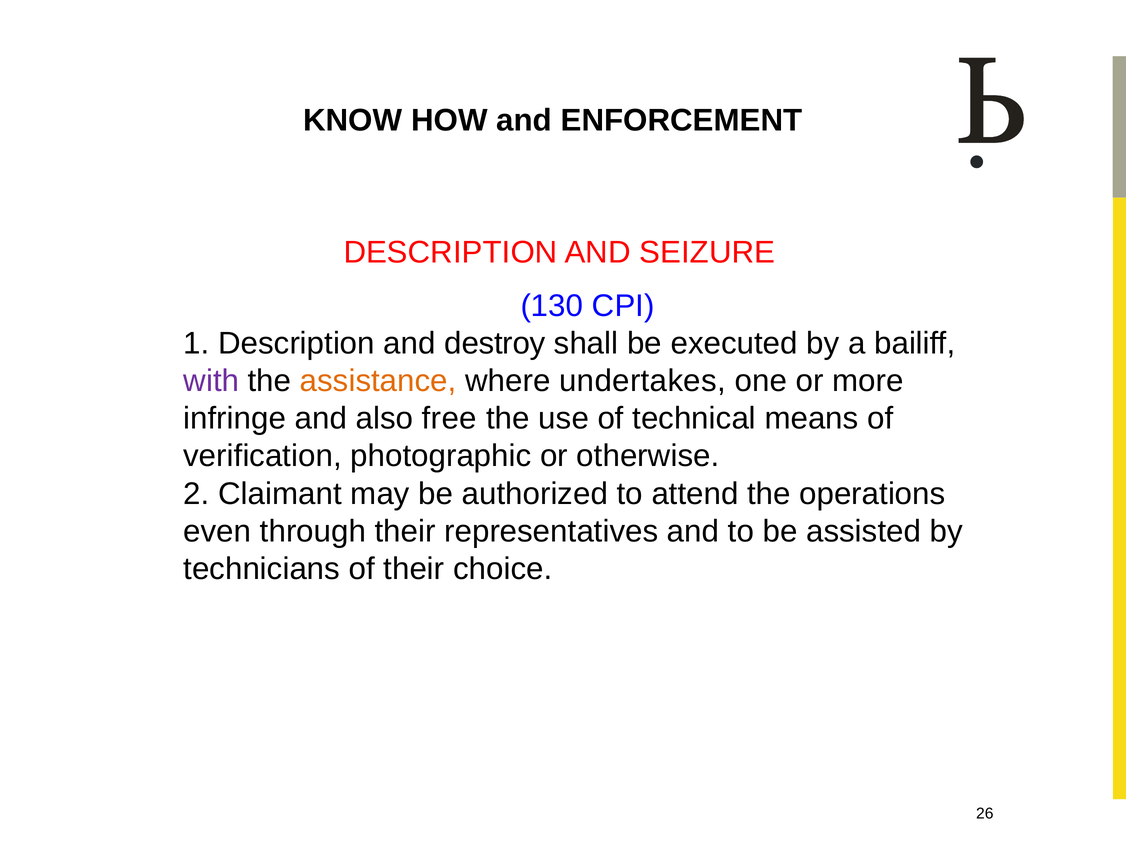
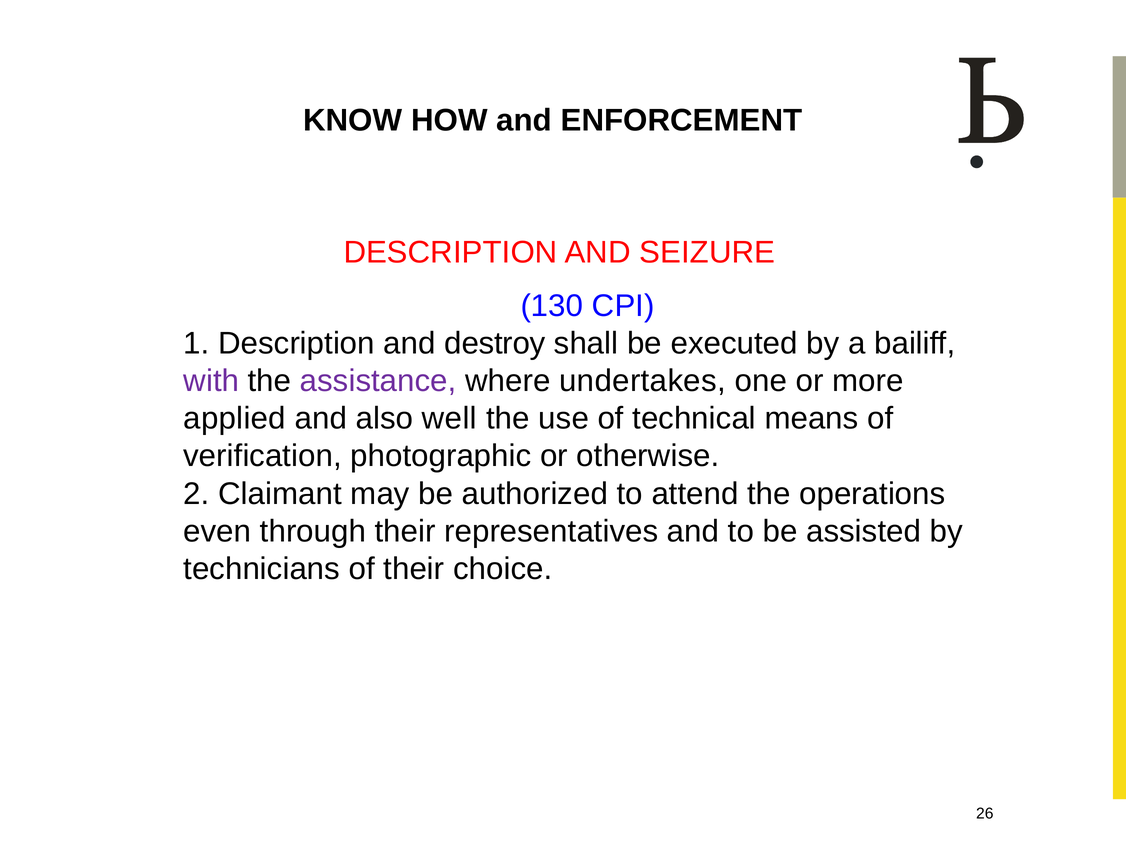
assistance colour: orange -> purple (378, 381)
infringe: infringe -> applied (235, 418)
free: free -> well (449, 418)
